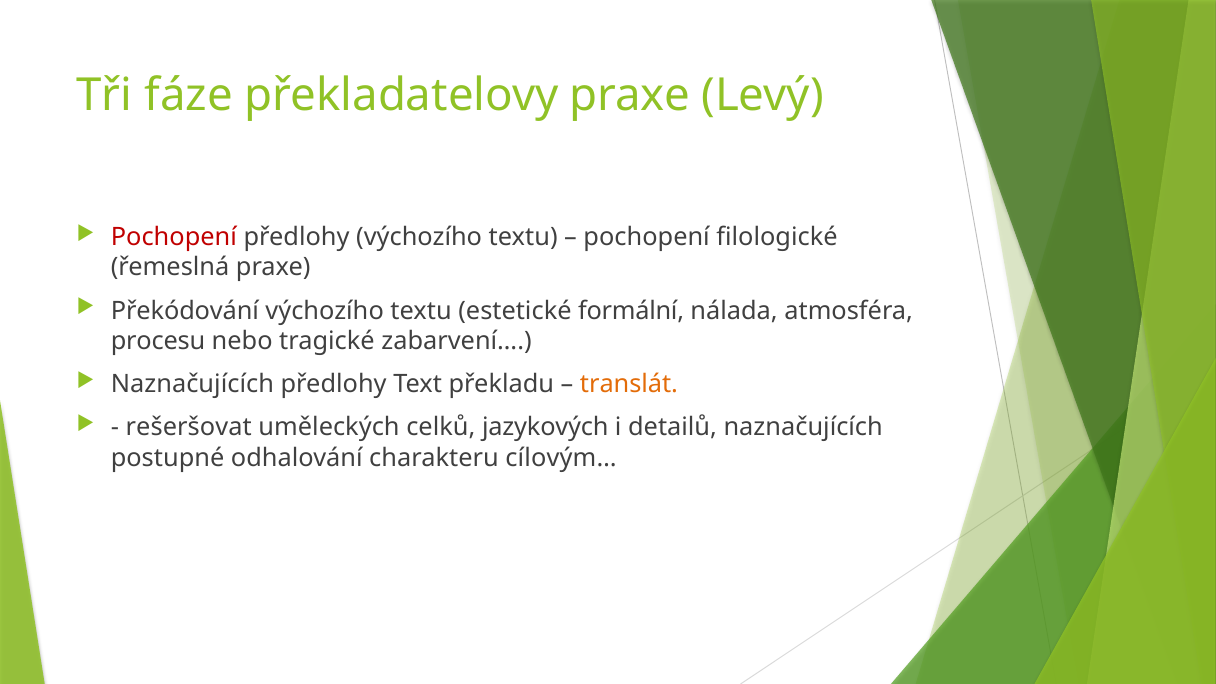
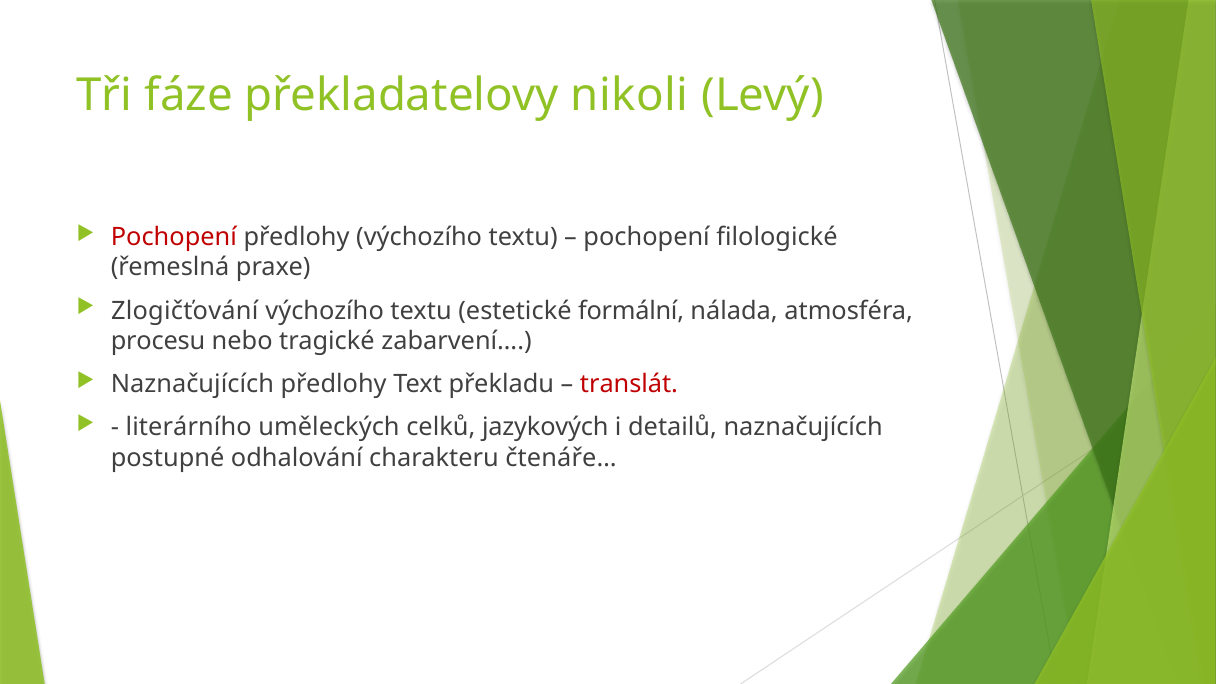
překladatelovy praxe: praxe -> nikoli (630, 96)
Překódování: Překódování -> Zlogičťování (185, 311)
translát colour: orange -> red (629, 384)
rešeršovat: rešeršovat -> literárního (189, 427)
cílovým…: cílovým… -> čtenáře… (561, 458)
